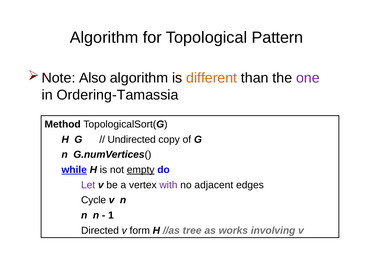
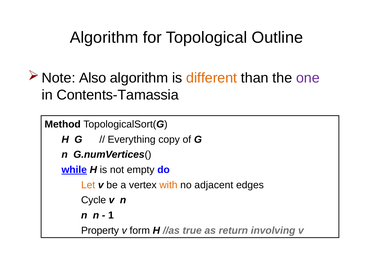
Pattern: Pattern -> Outline (277, 38)
Ordering-Tamassia: Ordering-Tamassia -> Contents-Tamassia (118, 95)
Undirected: Undirected -> Everything (132, 140)
empty underline: present -> none (141, 170)
Let colour: purple -> orange (88, 185)
with colour: purple -> orange (168, 185)
Directed: Directed -> Property (100, 231)
tree: tree -> true (192, 231)
works: works -> return (233, 231)
